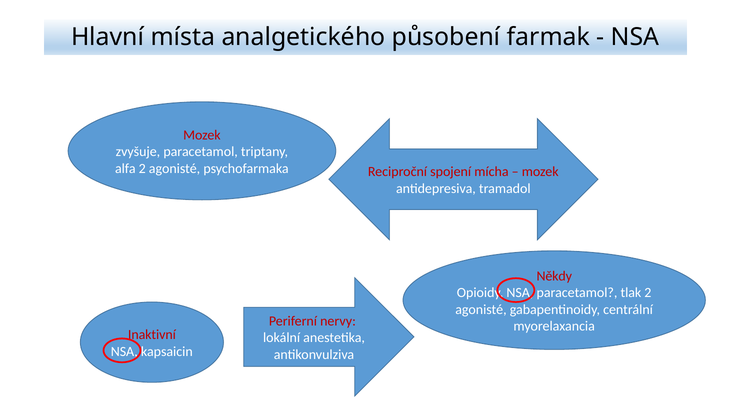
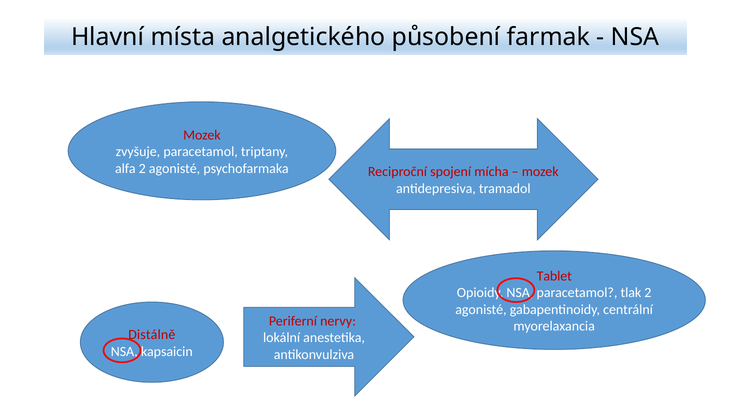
Někdy: Někdy -> Tablet (554, 276)
Inaktivní: Inaktivní -> Distálně (152, 335)
